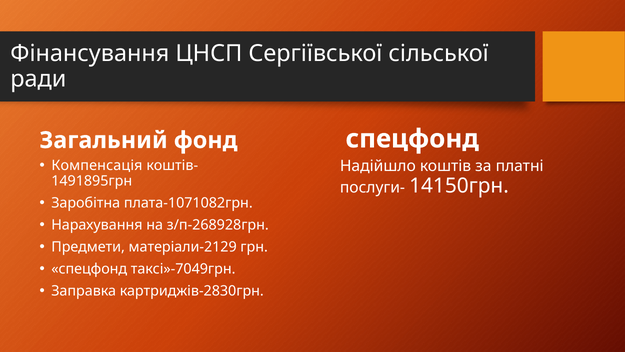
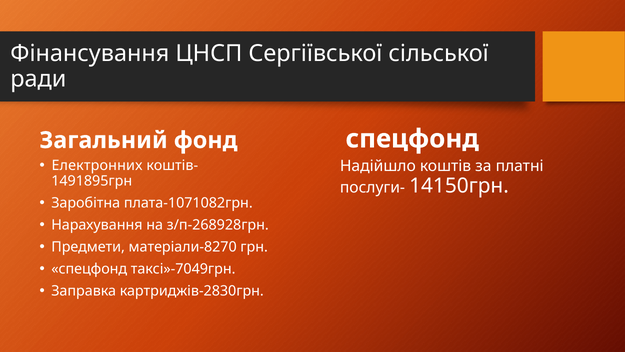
Компенсація: Компенсація -> Електронних (97, 165)
матеріали-2129: матеріали-2129 -> матеріали-8270 (183, 247)
